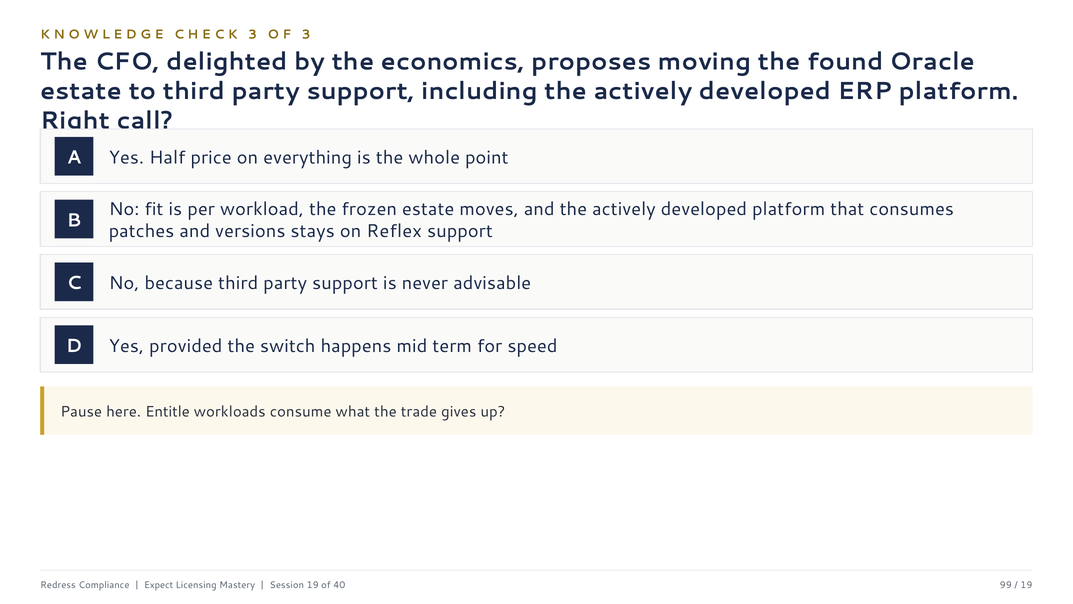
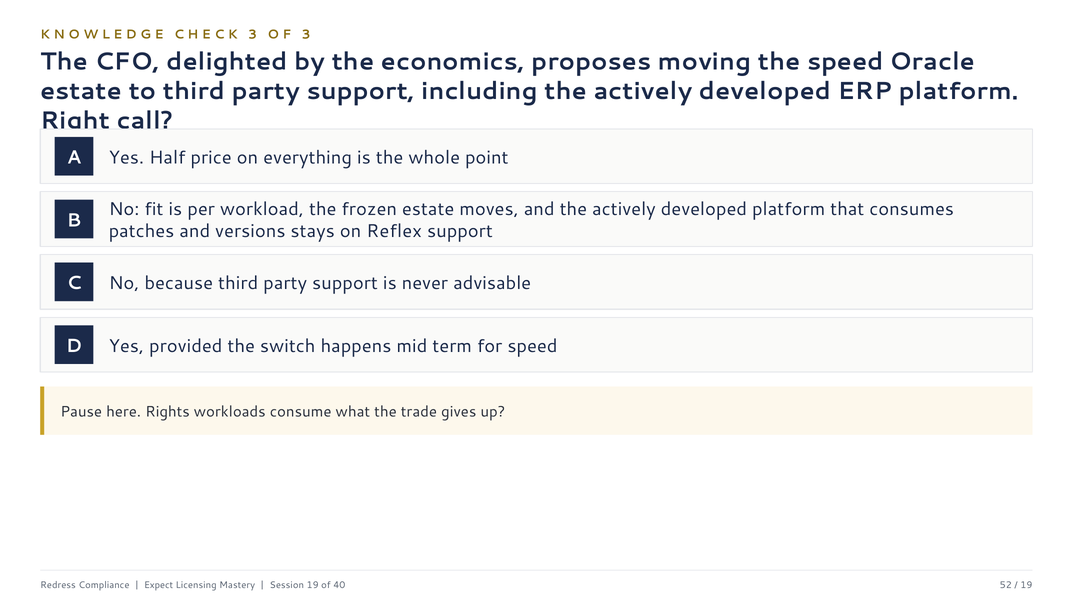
the found: found -> speed (845, 62)
Entitle: Entitle -> Rights (167, 411)
99: 99 -> 52 (1006, 585)
